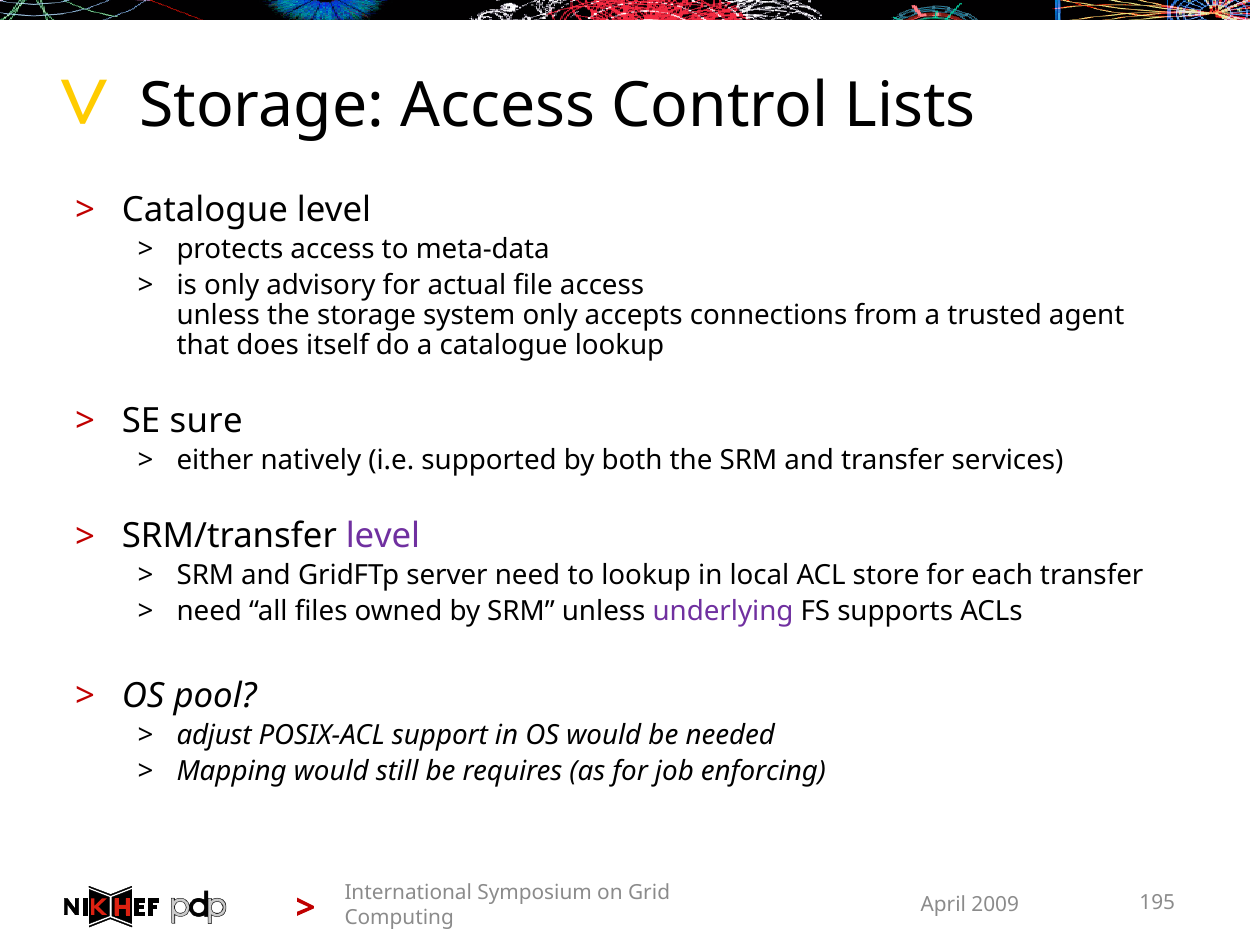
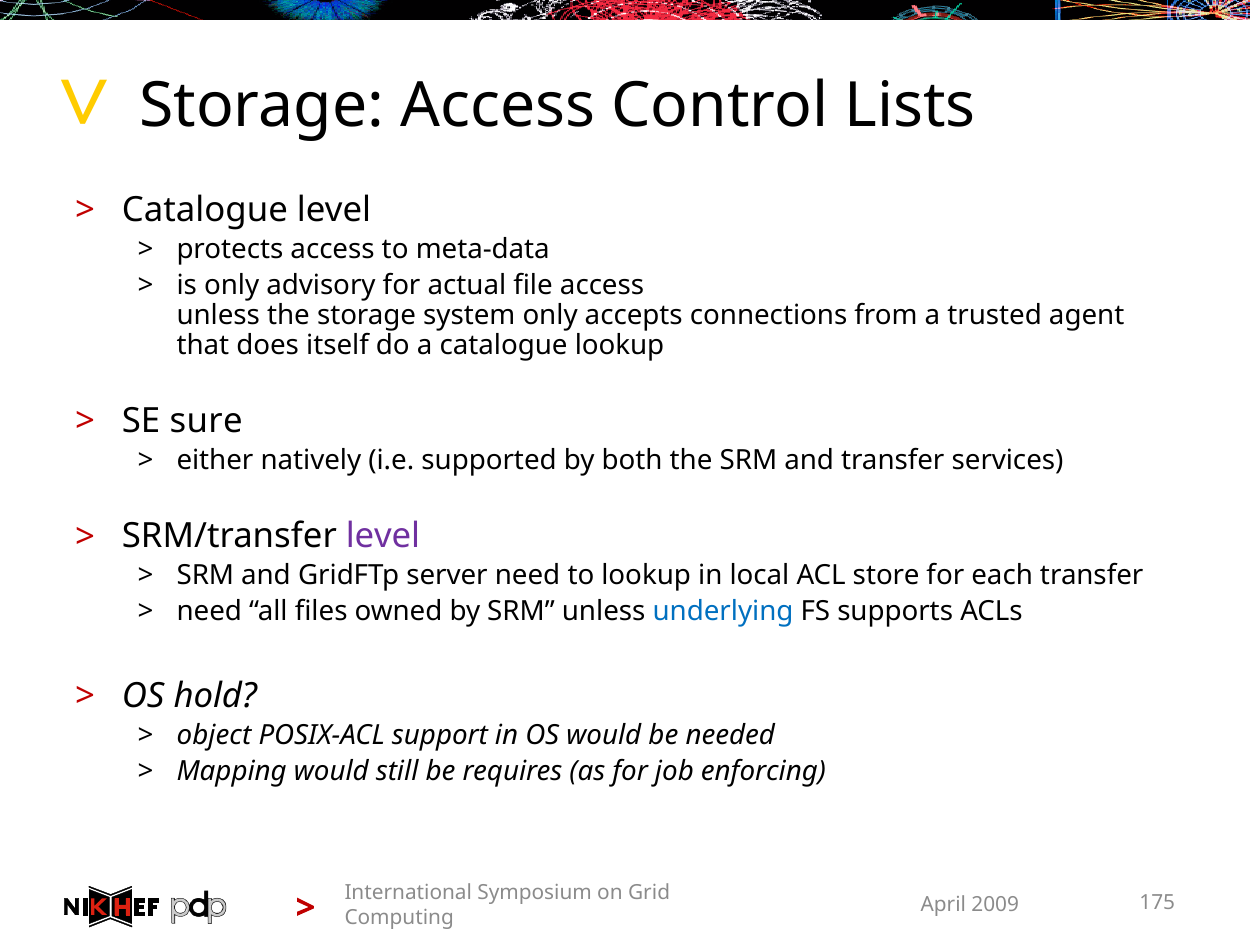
underlying colour: purple -> blue (723, 612)
pool: pool -> hold (215, 697)
adjust: adjust -> object (214, 736)
195: 195 -> 175 (1157, 903)
